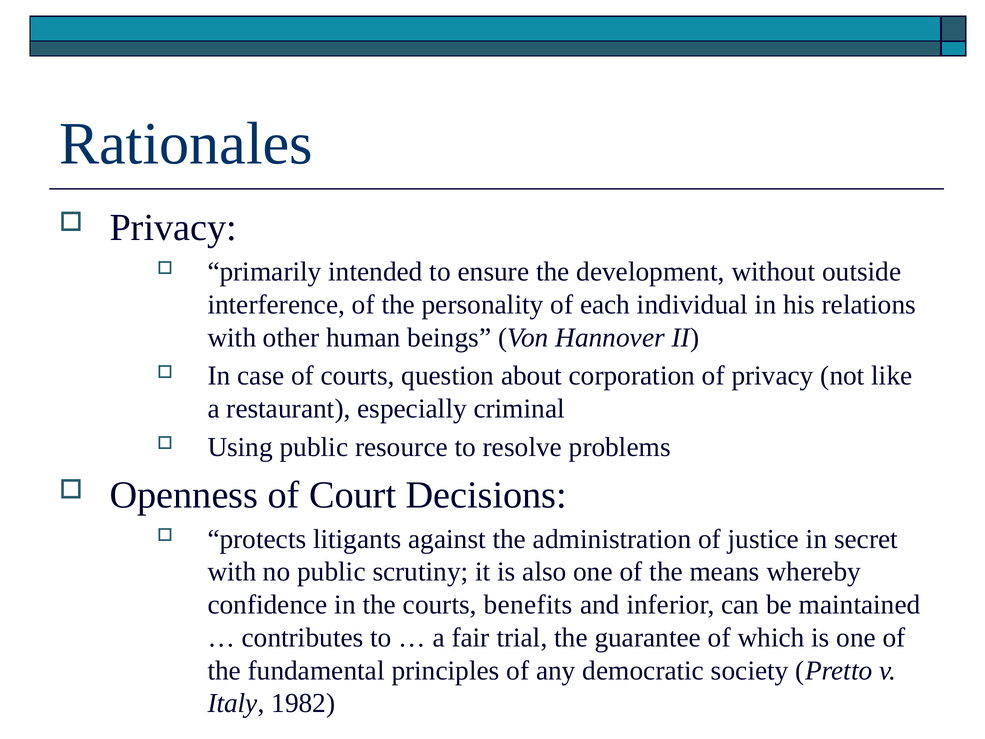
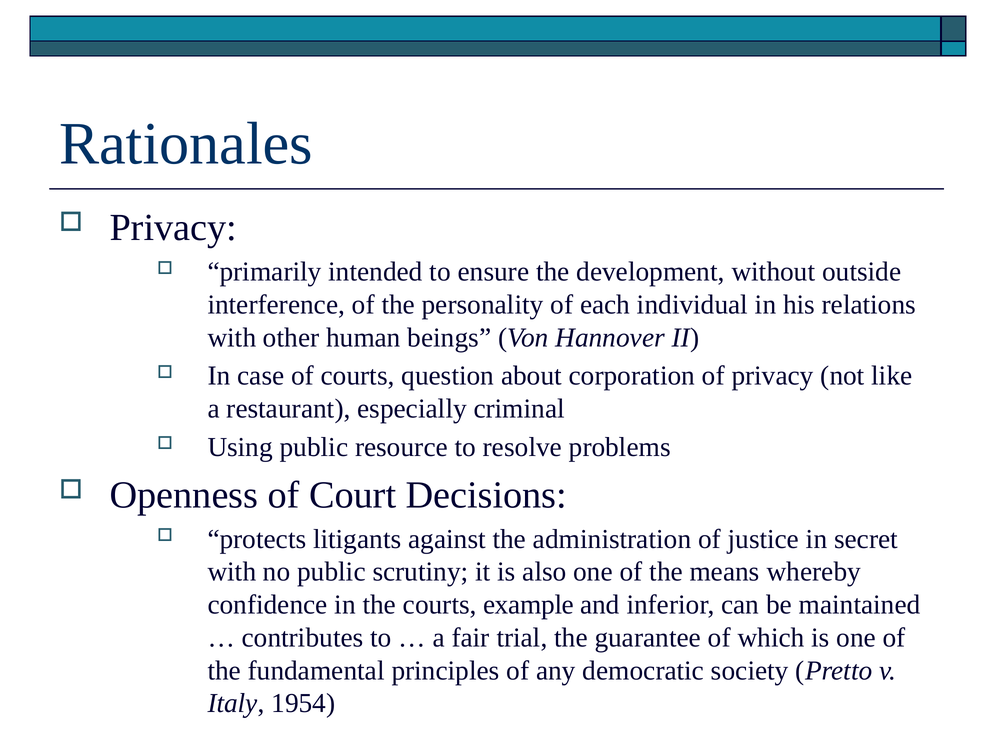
benefits: benefits -> example (529, 605)
1982: 1982 -> 1954 (303, 703)
